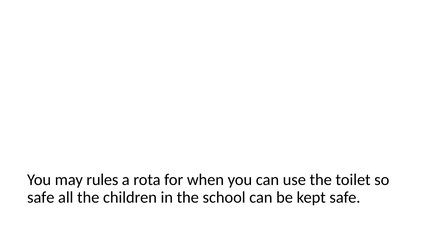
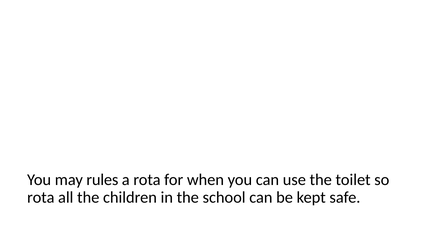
safe: safe -> rota (41, 197)
